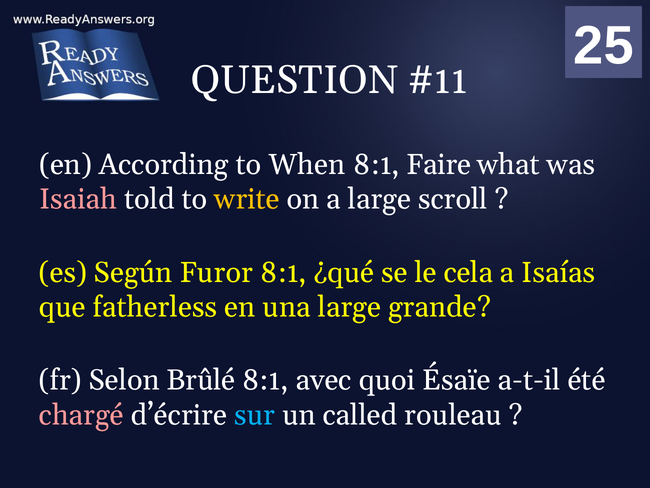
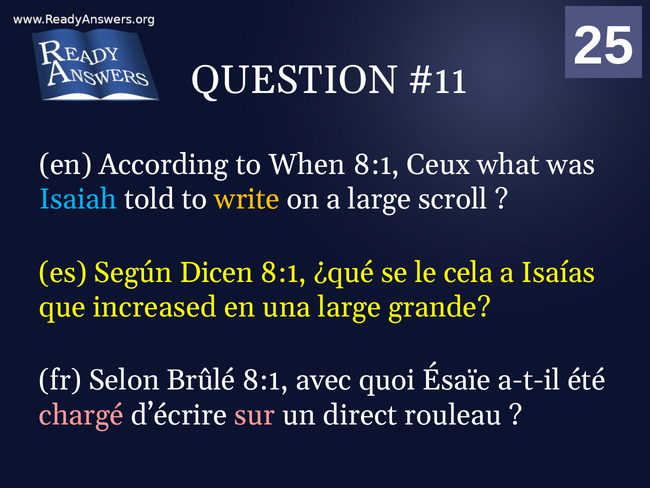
Faire: Faire -> Ceux (438, 164)
Isaiah colour: pink -> light blue (78, 199)
Furor: Furor -> Dicen (216, 272)
fatherless: fatherless -> increased (155, 307)
sur colour: light blue -> pink (255, 415)
called: called -> direct (360, 415)
